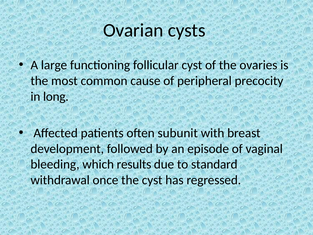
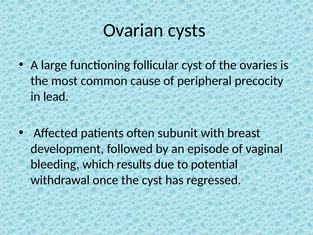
long: long -> lead (56, 96)
standard: standard -> potential (214, 164)
